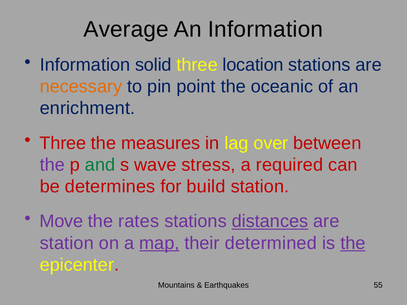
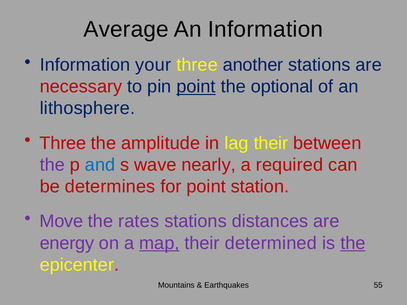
solid: solid -> your (153, 65)
location: location -> another (253, 65)
necessary colour: orange -> red (81, 87)
point underline: none -> present (196, 87)
oceanic: oceanic -> optional (282, 87)
enrichment: enrichment -> lithosphere (87, 108)
measures: measures -> amplitude (161, 143)
lag over: over -> their (271, 143)
and colour: green -> blue (100, 165)
stress: stress -> nearly (209, 165)
for build: build -> point (206, 187)
distances underline: present -> none (270, 222)
station: station -> energy (67, 243)
